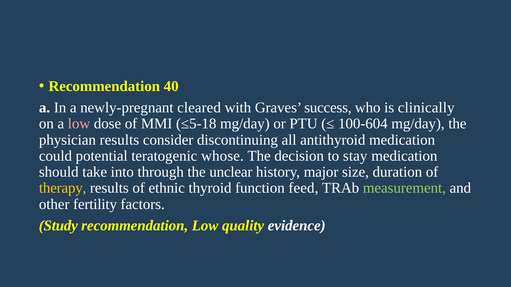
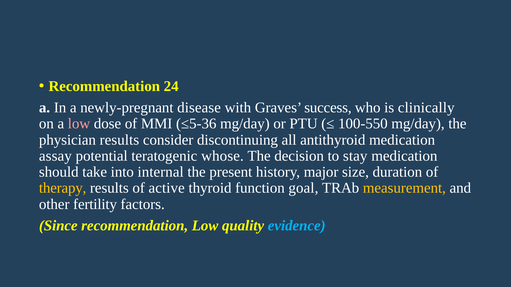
40: 40 -> 24 (171, 86)
cleared: cleared -> disease (199, 108)
≤5-18: ≤5-18 -> ≤5-36 (196, 124)
100-604: 100-604 -> 100-550 (363, 124)
could: could -> assay (55, 156)
through: through -> internal (161, 172)
unclear: unclear -> present (231, 172)
ethnic: ethnic -> active (167, 188)
feed: feed -> goal (303, 188)
measurement colour: light green -> yellow (404, 188)
Study: Study -> Since (58, 226)
evidence colour: white -> light blue (297, 226)
